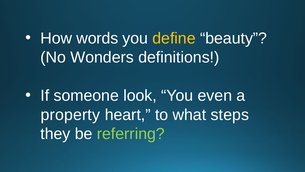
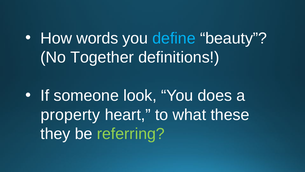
define colour: yellow -> light blue (174, 38)
Wonders: Wonders -> Together (102, 57)
even: even -> does (215, 95)
steps: steps -> these (230, 114)
